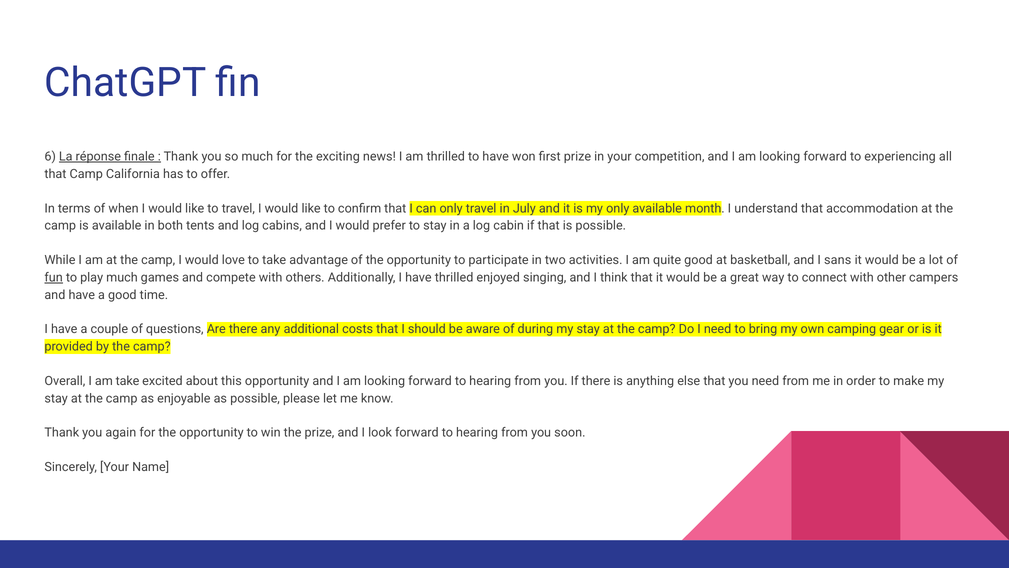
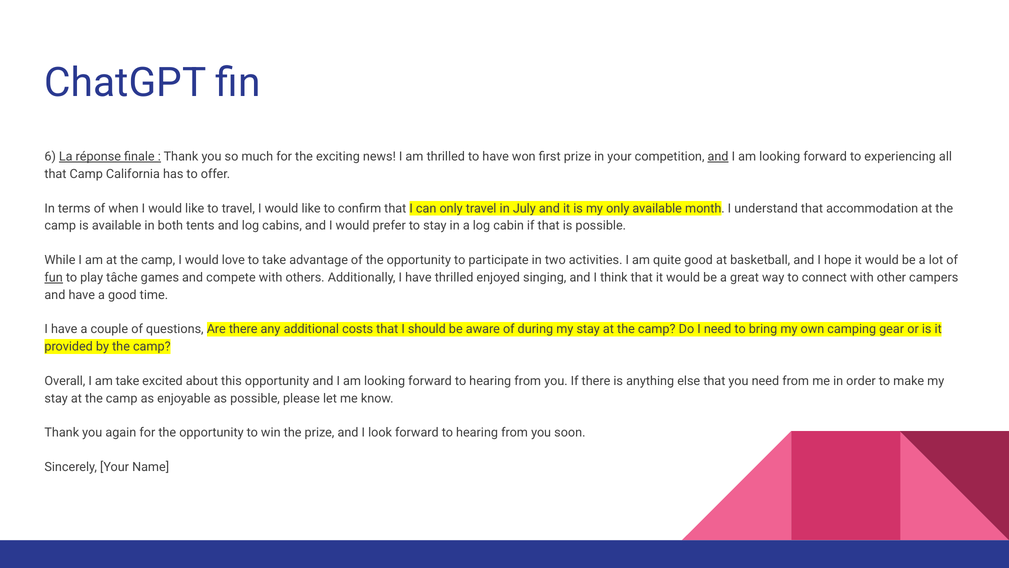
and underline: none -> present (718, 157)
sans: sans -> hope (838, 260)
play much: much -> tâche (122, 277)
